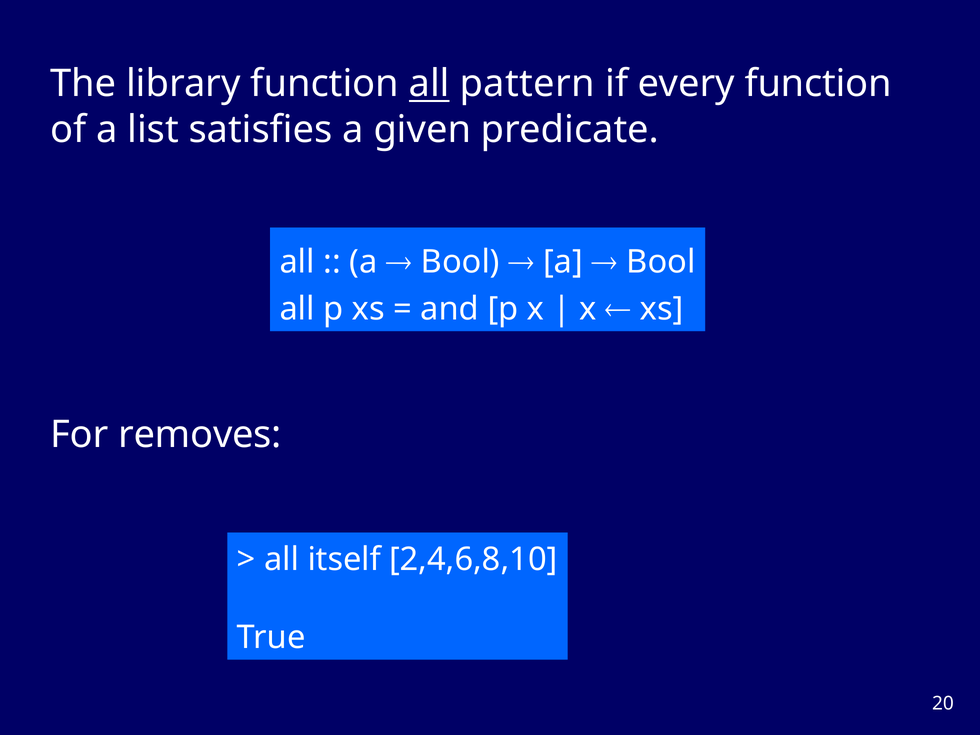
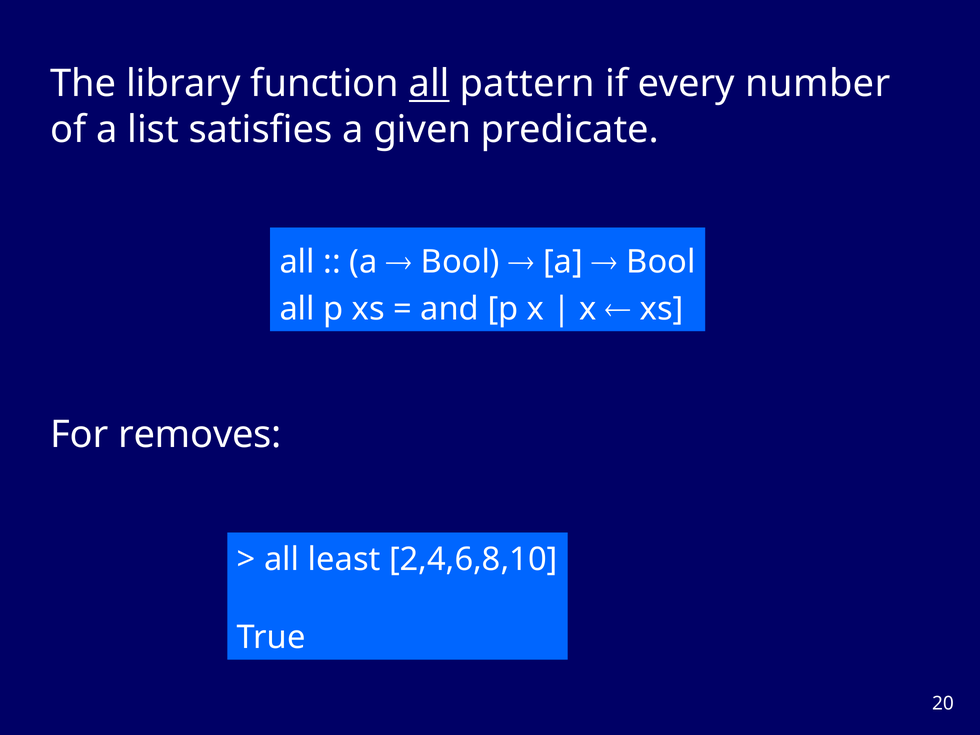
every function: function -> number (818, 84)
itself: itself -> least (344, 559)
